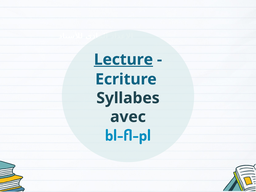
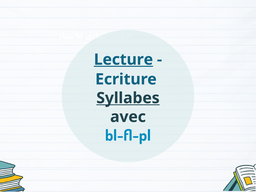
Syllabes underline: none -> present (128, 98)
